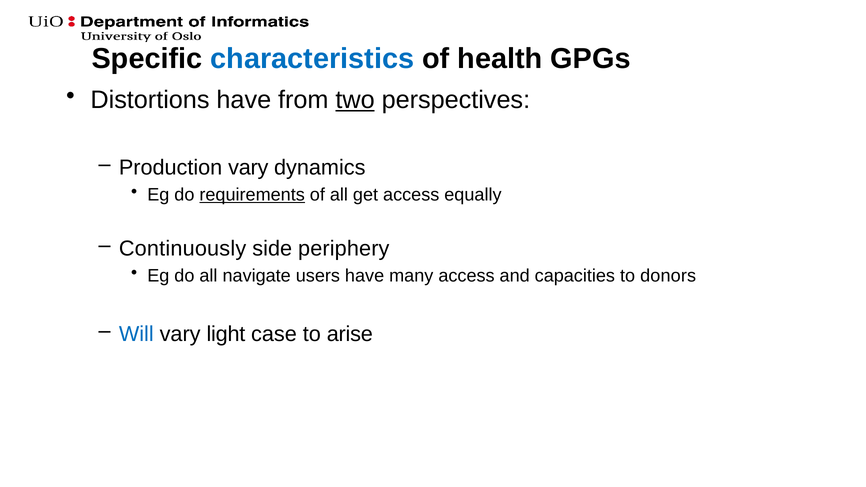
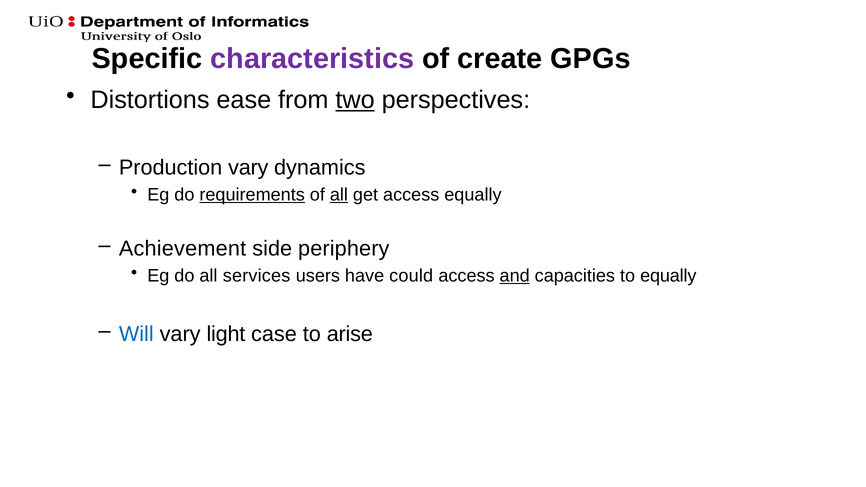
characteristics colour: blue -> purple (312, 59)
health: health -> create (500, 59)
Distortions have: have -> ease (244, 100)
all underline: none -> present (339, 195)
Continuously: Continuously -> Achievement (183, 249)
navigate: navigate -> services (257, 276)
many: many -> could (411, 276)
and underline: none -> present (515, 276)
to donors: donors -> equally (668, 276)
